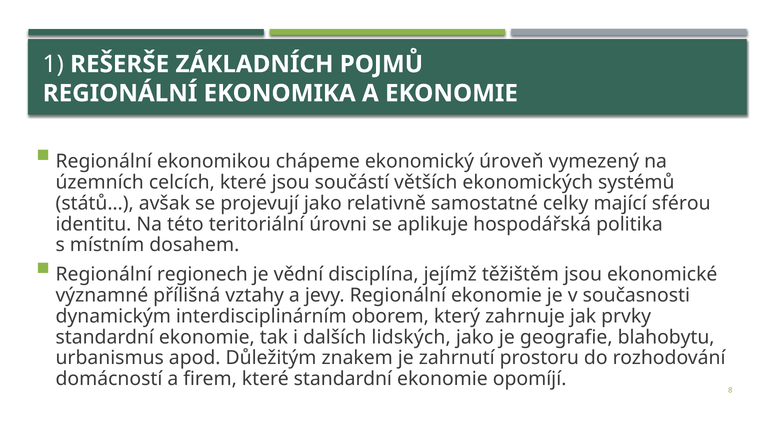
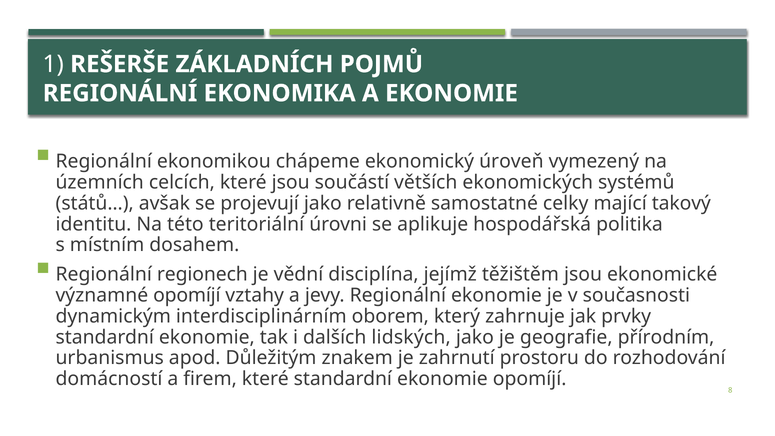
sférou: sférou -> takový (681, 203)
významné přílišná: přílišná -> opomíjí (187, 295)
blahobytu: blahobytu -> přírodním (666, 337)
